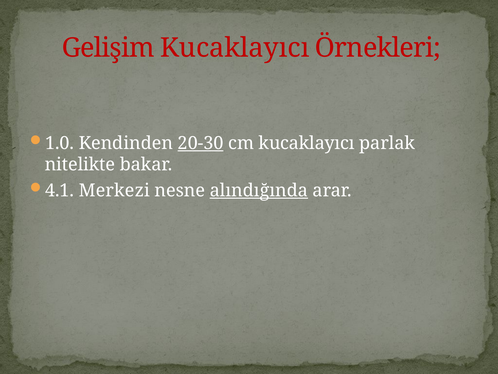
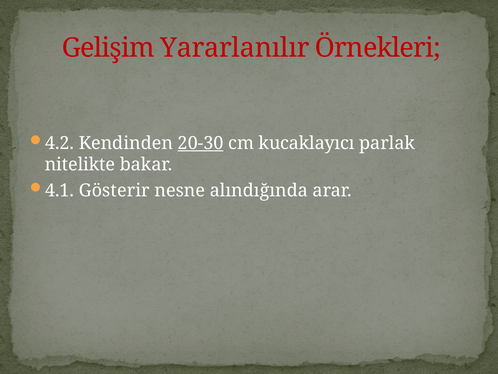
Gelişim Kucaklayıcı: Kucaklayıcı -> Yararlanılır (235, 48)
1.0: 1.0 -> 4.2 (60, 143)
Merkezi: Merkezi -> Gösterir (114, 190)
alındığında underline: present -> none (259, 190)
